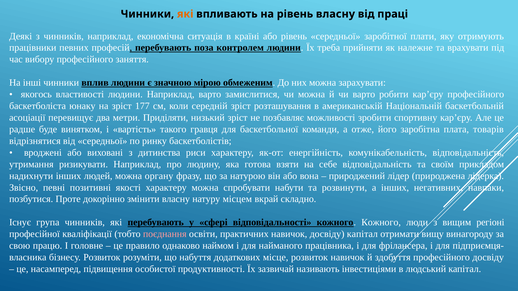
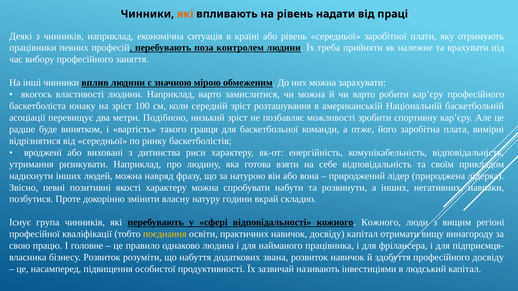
рівень власну: власну -> надати (336, 14)
177: 177 -> 100 (142, 106)
Приділяти: Приділяти -> Подібною (165, 118)
товарів: товарів -> вимірні (488, 129)
органу: органу -> навряд (159, 176)
місцем: місцем -> години (237, 199)
поєднання colour: pink -> yellow (165, 234)
наймом: наймом -> людина (218, 246)
місце: місце -> звана (276, 258)
